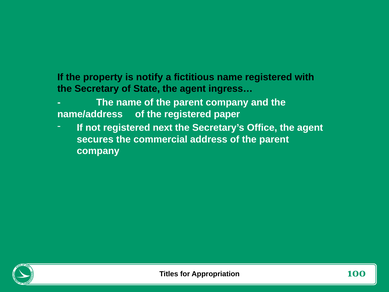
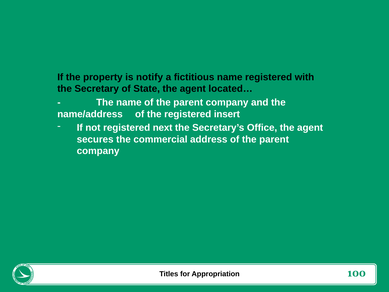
ingress…: ingress… -> located… (231, 89)
paper: paper -> insert (227, 114)
